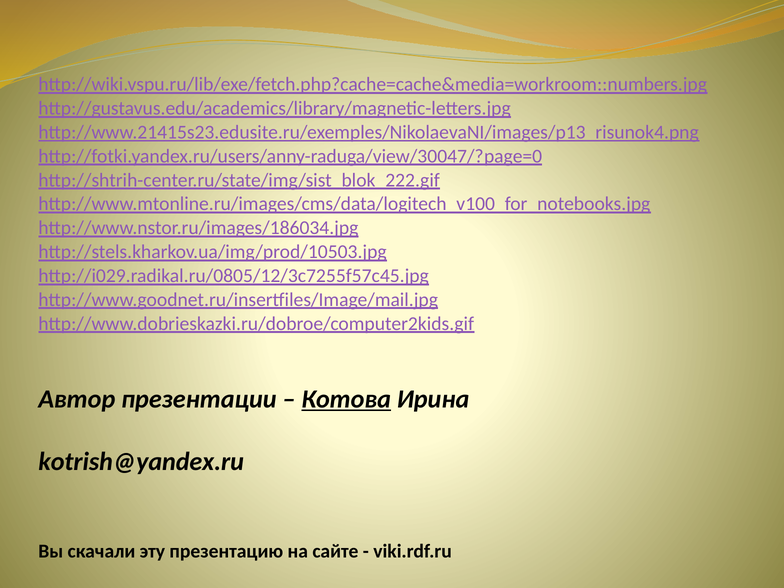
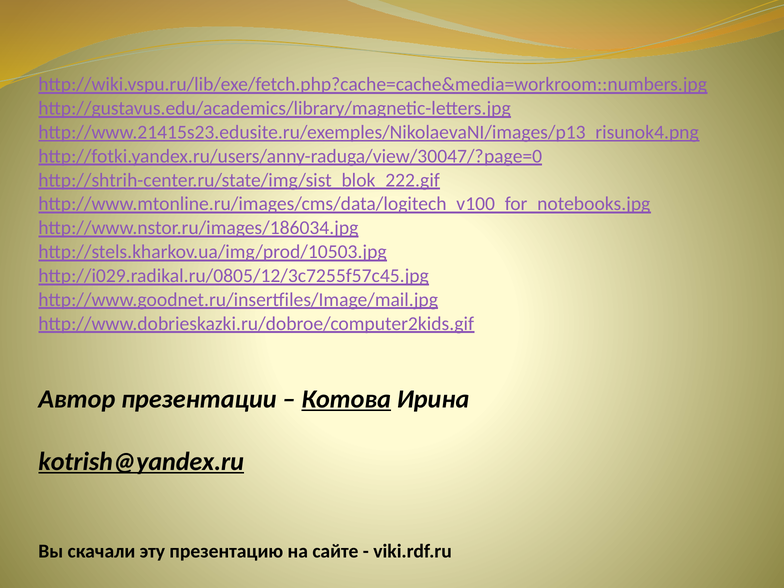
kotrish@yandex.ru underline: none -> present (141, 462)
